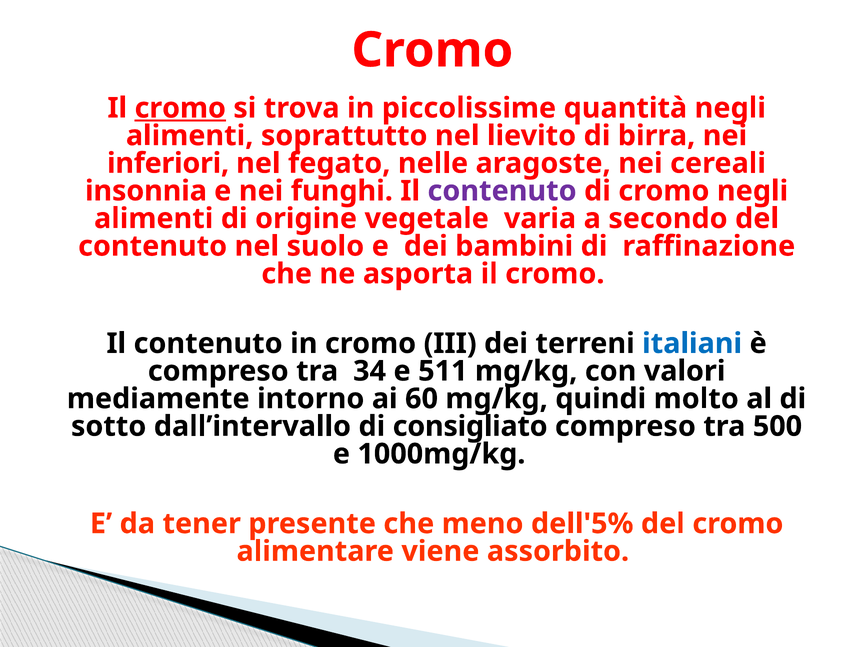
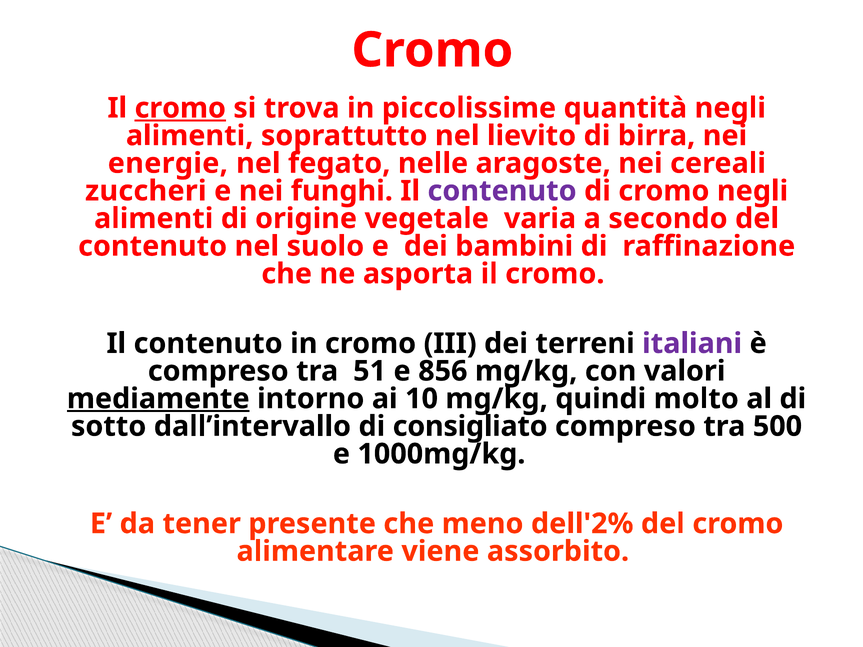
inferiori: inferiori -> energie (168, 163)
insonnia: insonnia -> zuccheri (146, 191)
italiani colour: blue -> purple (692, 344)
34: 34 -> 51 (370, 371)
511: 511 -> 856 (443, 371)
mediamente underline: none -> present (158, 399)
60: 60 -> 10 (422, 399)
dell'5%: dell'5% -> dell'2% (582, 524)
